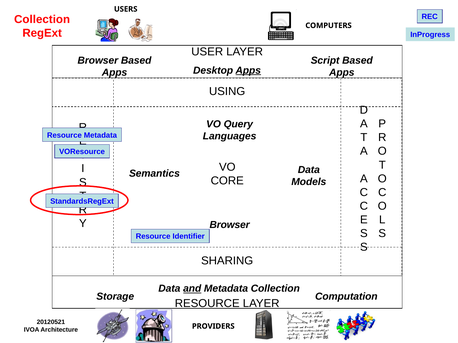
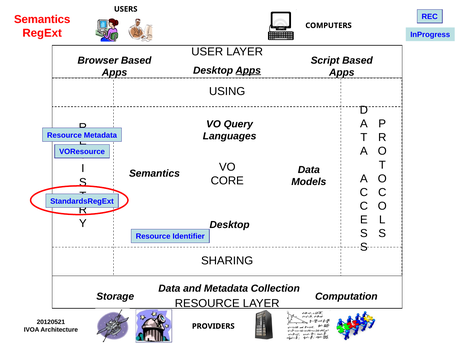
Collection: Collection -> Semantics (42, 19)
Browser: Browser -> Desktop (230, 225)
and underline: present -> none (192, 289)
